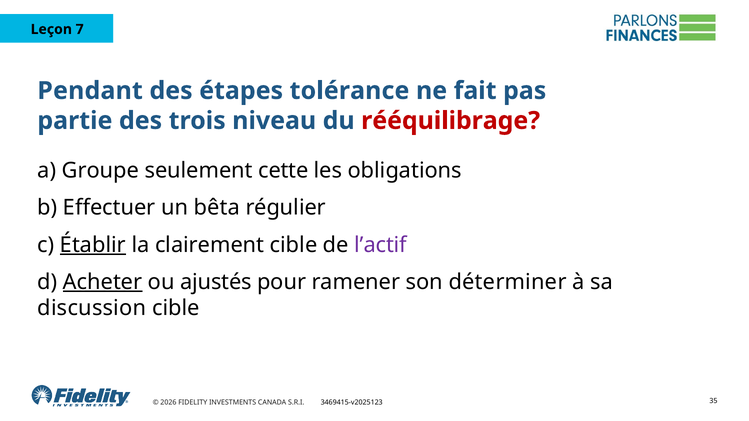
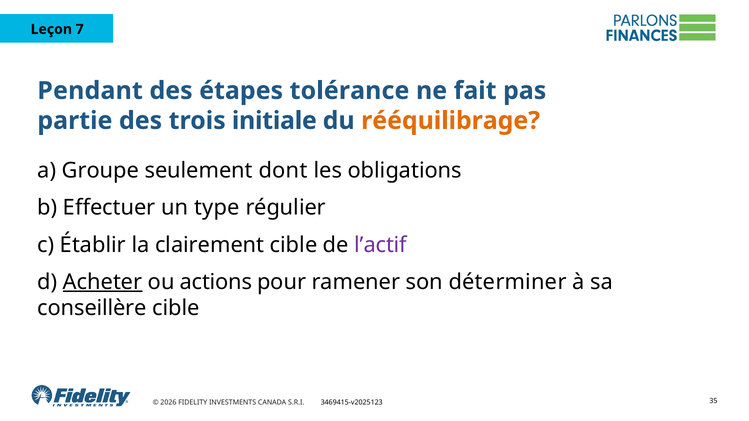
niveau: niveau -> initiale (274, 121)
rééquilibrage colour: red -> orange (451, 121)
cette: cette -> dont (283, 171)
bêta: bêta -> type (217, 208)
Établir underline: present -> none (93, 245)
ajustés: ajustés -> actions (216, 282)
discussion: discussion -> conseillère (92, 308)
